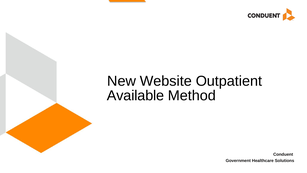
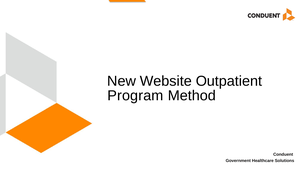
Available: Available -> Program (135, 95)
